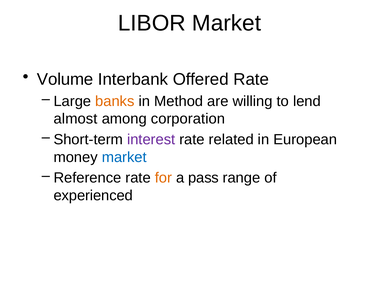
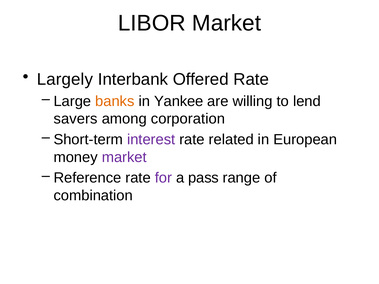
Volume: Volume -> Largely (65, 80)
Method: Method -> Yankee (179, 101)
almost: almost -> savers (76, 119)
market colour: blue -> purple (124, 157)
for colour: orange -> purple (163, 178)
experienced: experienced -> combination (93, 196)
